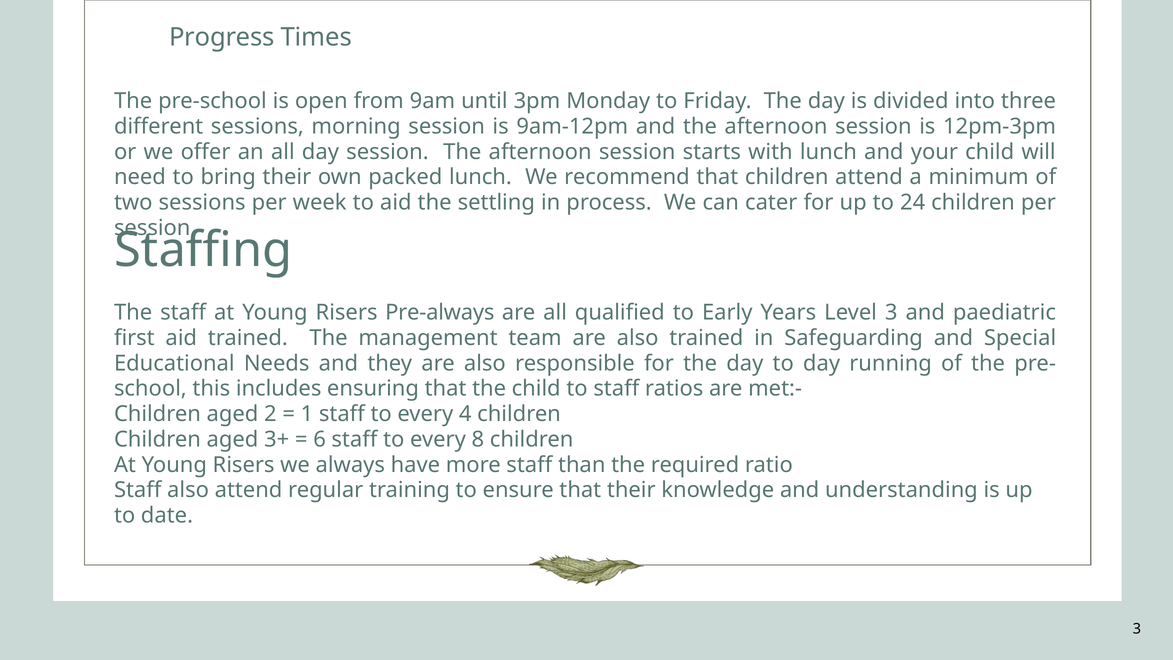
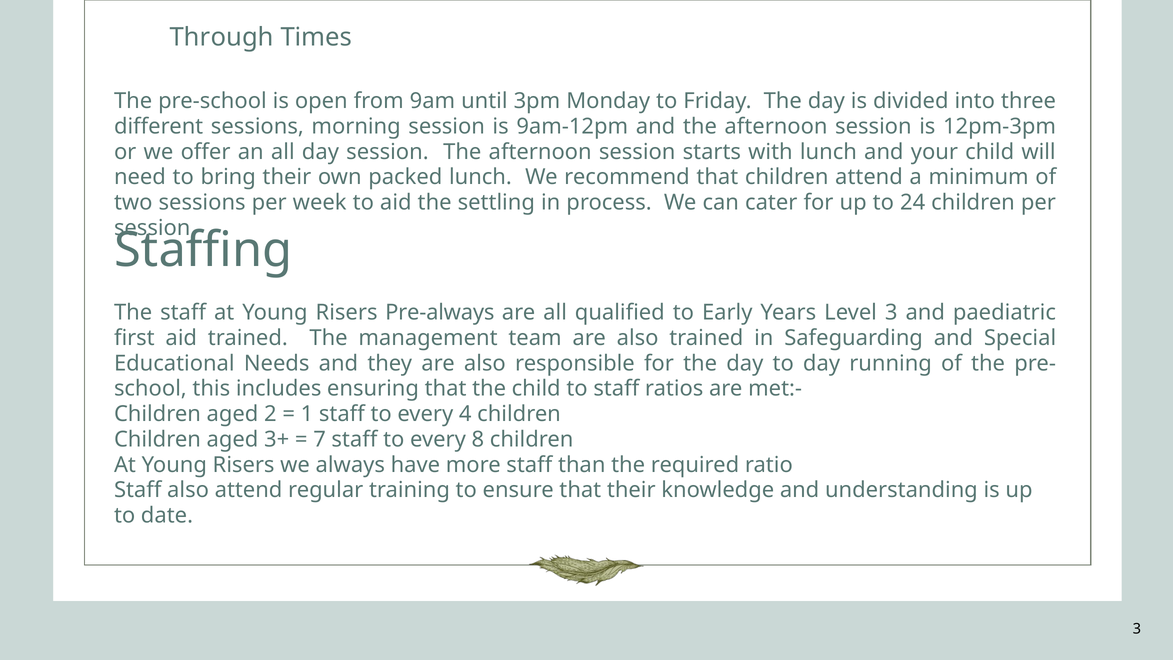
Progress: Progress -> Through (222, 37)
6: 6 -> 7 (320, 439)
